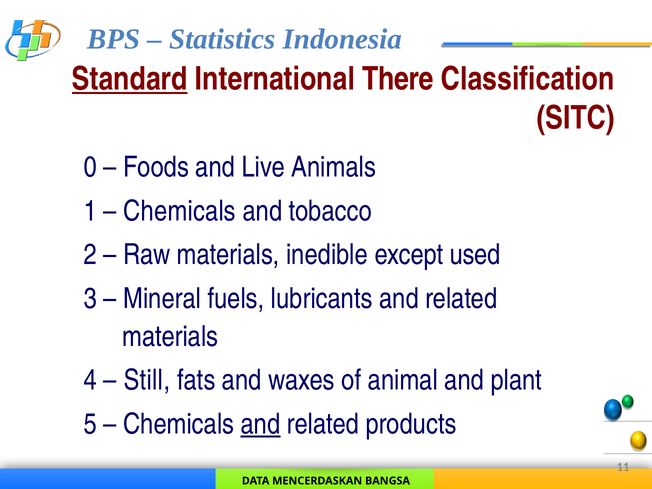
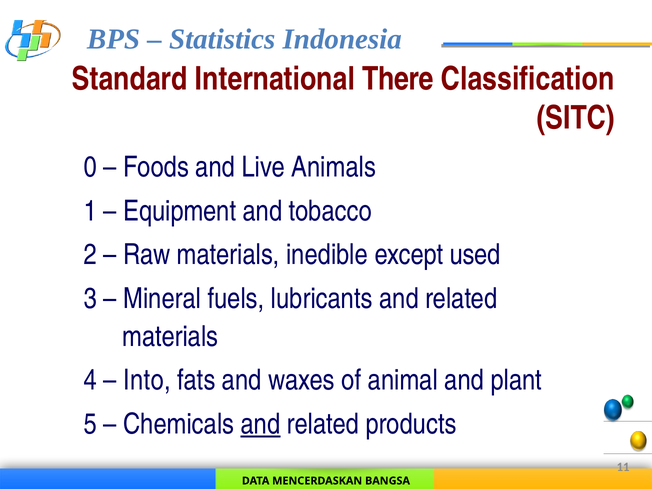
Standard underline: present -> none (130, 79)
Chemicals: Chemicals -> Equipment (180, 211)
Still: Still -> Into (147, 380)
